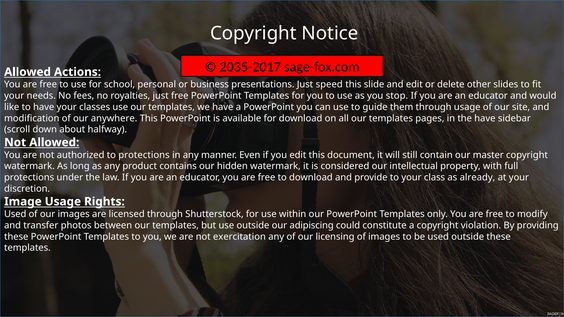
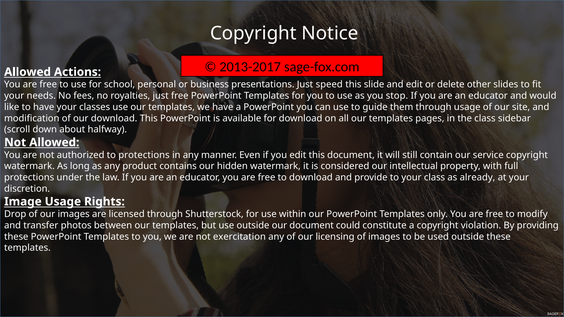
2035-2017: 2035-2017 -> 2013-2017 (250, 67)
our anywhere: anywhere -> download (114, 118)
the have: have -> class (485, 118)
master: master -> service (488, 155)
Used: Used -> Drop (15, 214)
our adipiscing: adipiscing -> document (312, 226)
